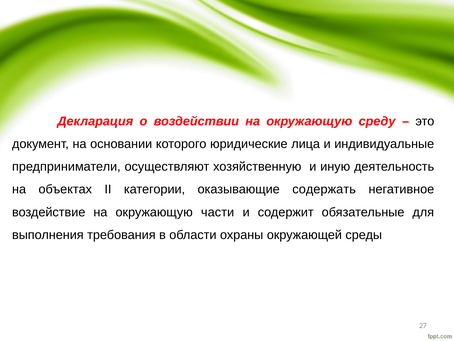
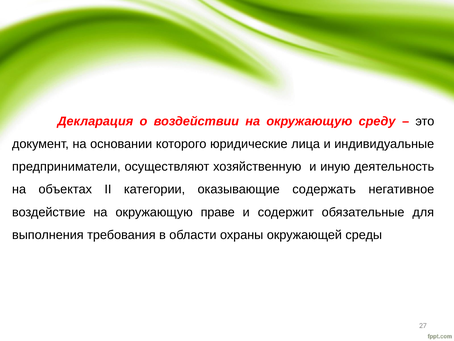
части: части -> праве (218, 212)
